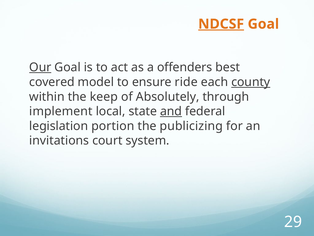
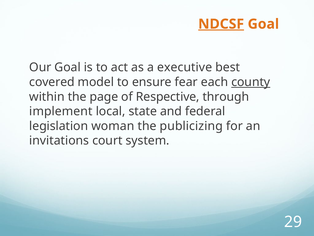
Our underline: present -> none (40, 67)
offenders: offenders -> executive (185, 67)
ride: ride -> fear (186, 82)
keep: keep -> page (104, 97)
Absolutely: Absolutely -> Respective (168, 97)
and underline: present -> none (171, 111)
portion: portion -> woman (113, 126)
